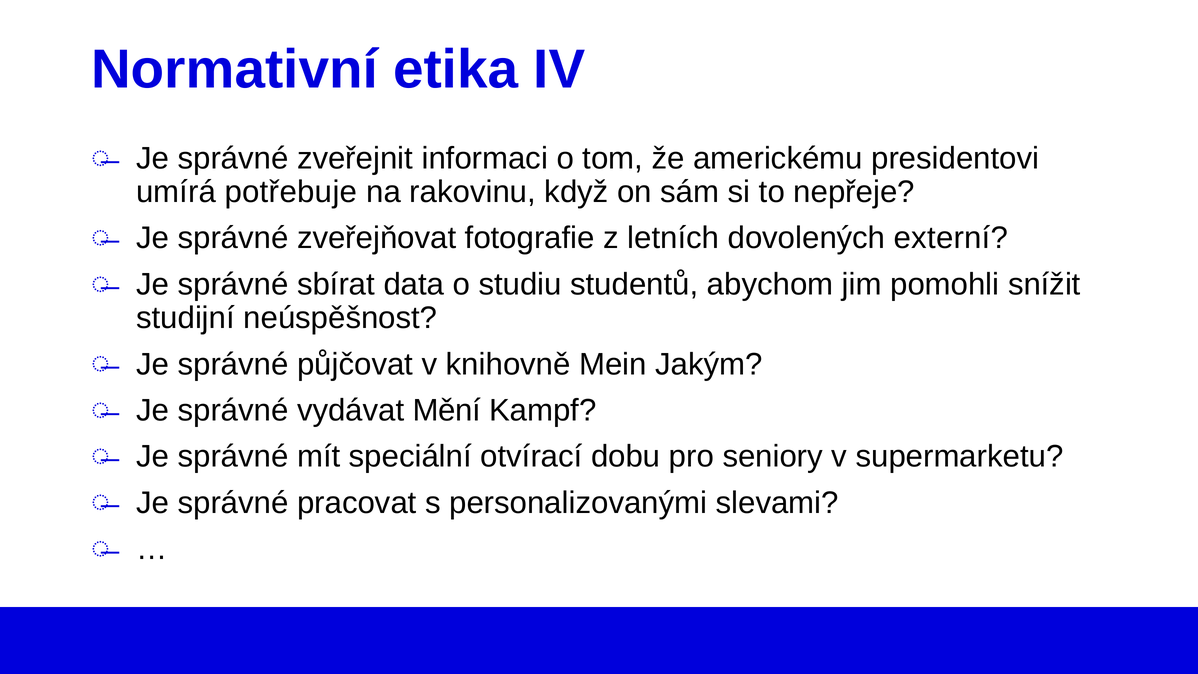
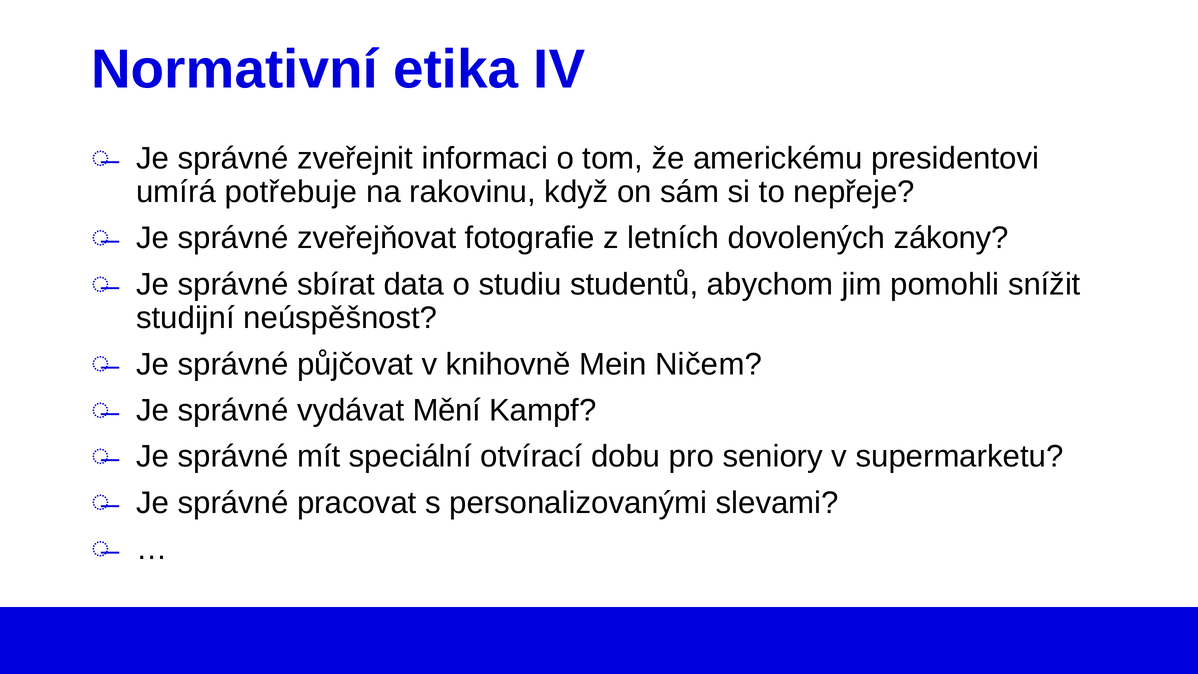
externí: externí -> zákony (951, 238)
Jakým: Jakým -> Ničem (709, 364)
